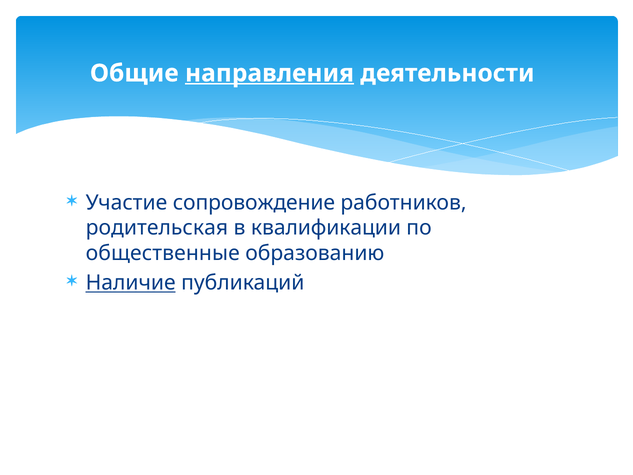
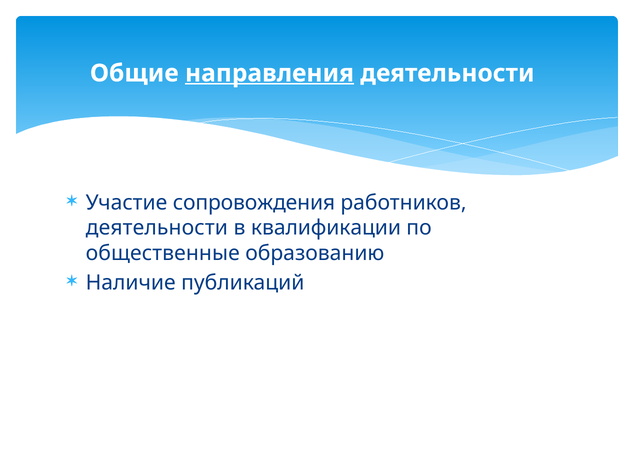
сопровождение: сопровождение -> сопровождения (254, 203)
родительская: родительская -> деятельности (157, 228)
Наличие underline: present -> none (131, 283)
